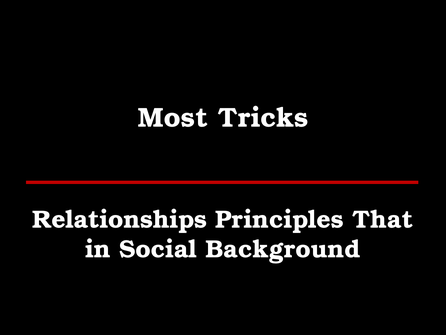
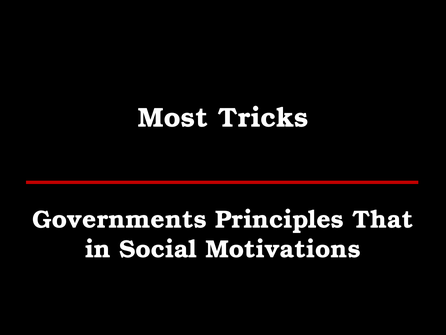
Relationships: Relationships -> Governments (119, 219)
Background: Background -> Motivations (283, 249)
